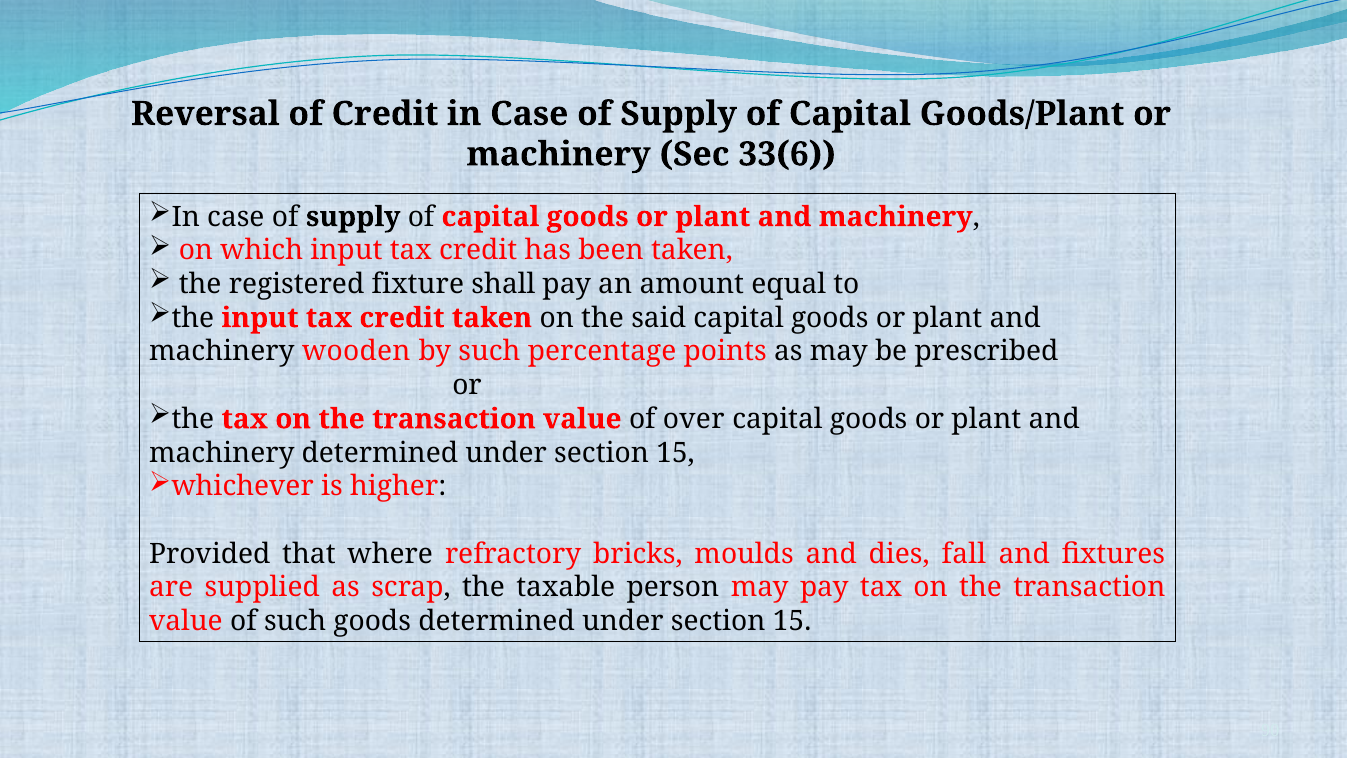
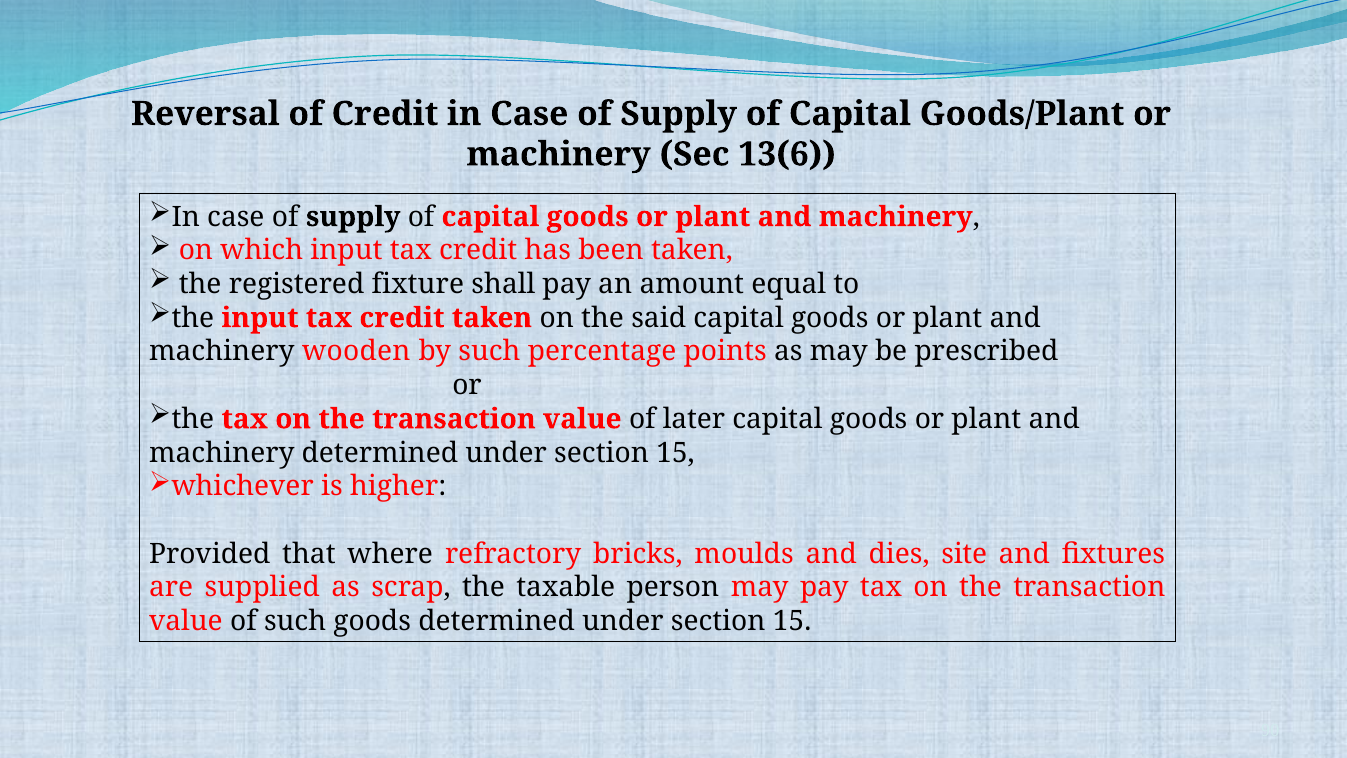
33(6: 33(6 -> 13(6 (787, 154)
over: over -> later (694, 419)
fall: fall -> site (964, 554)
